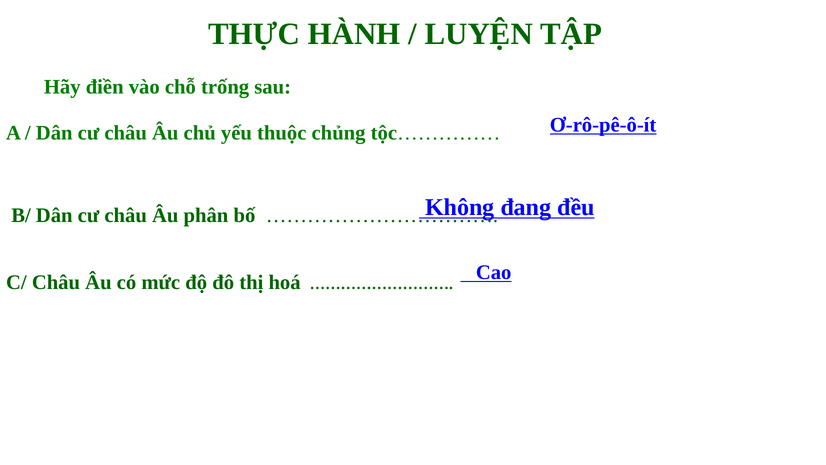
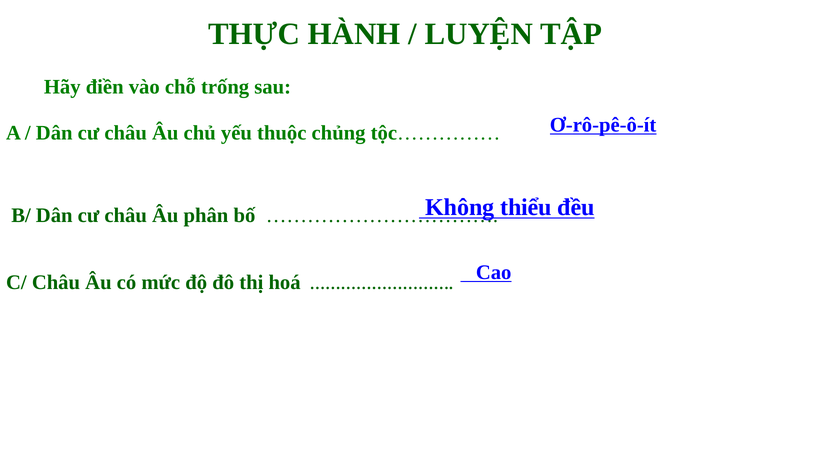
đang: đang -> thiểu (526, 207)
